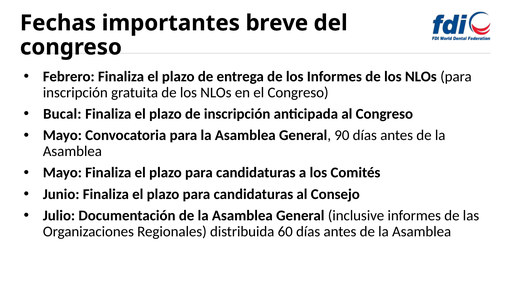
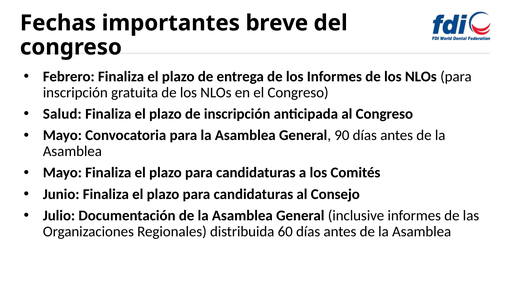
Bucal: Bucal -> Salud (62, 114)
